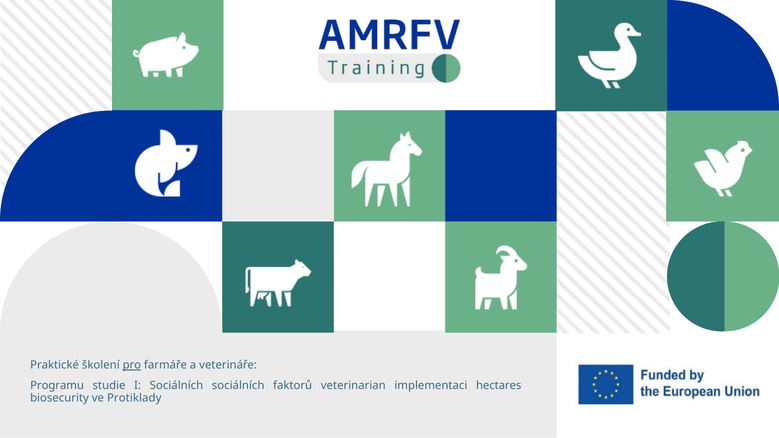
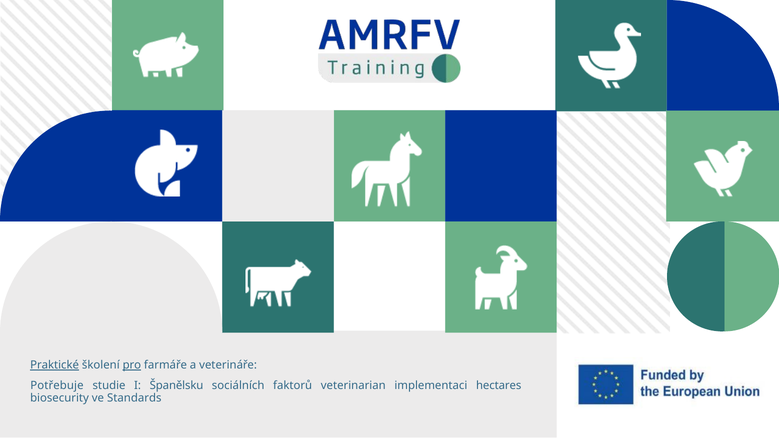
Praktické underline: none -> present (55, 365)
Programu: Programu -> Potřebuje (57, 386)
I Sociálních: Sociálních -> Španělsku (177, 386)
Protiklady: Protiklady -> Standards (134, 398)
